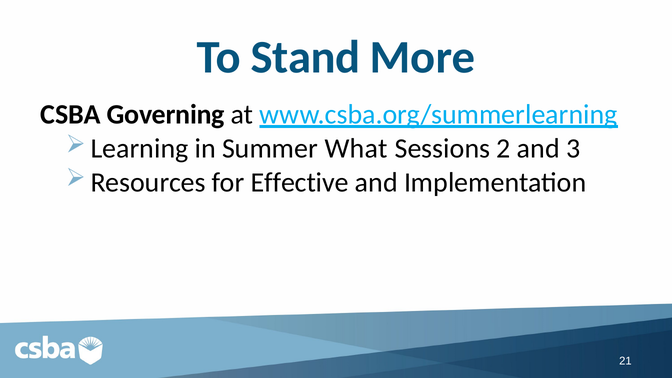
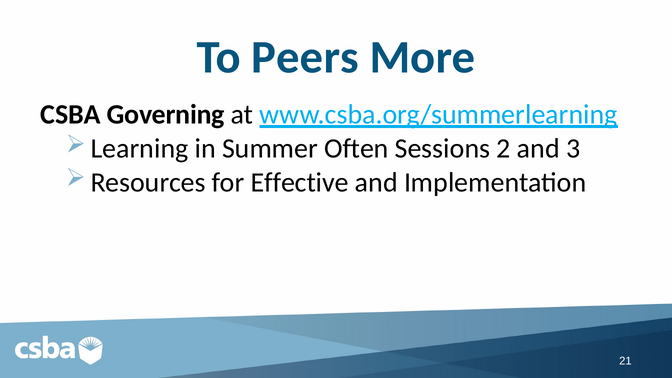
Stand: Stand -> Peers (305, 57)
What: What -> Often (356, 149)
